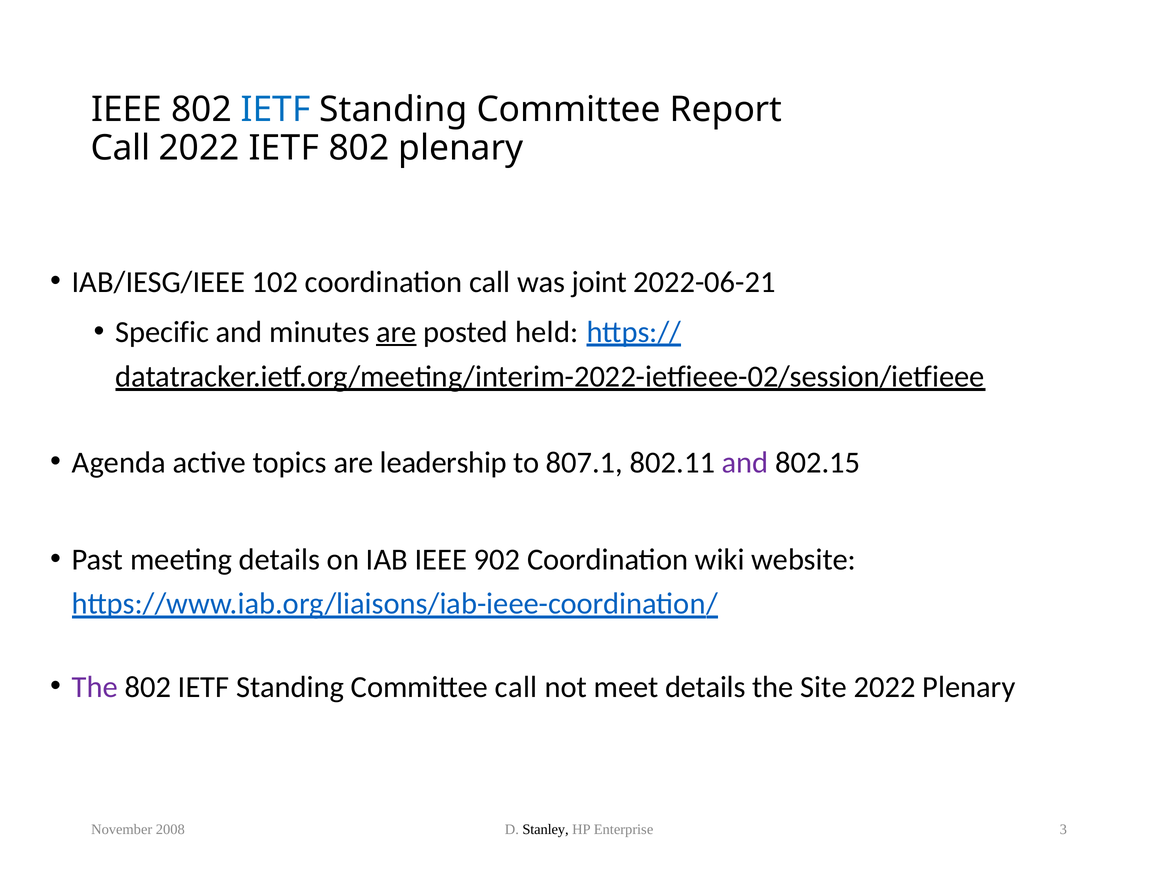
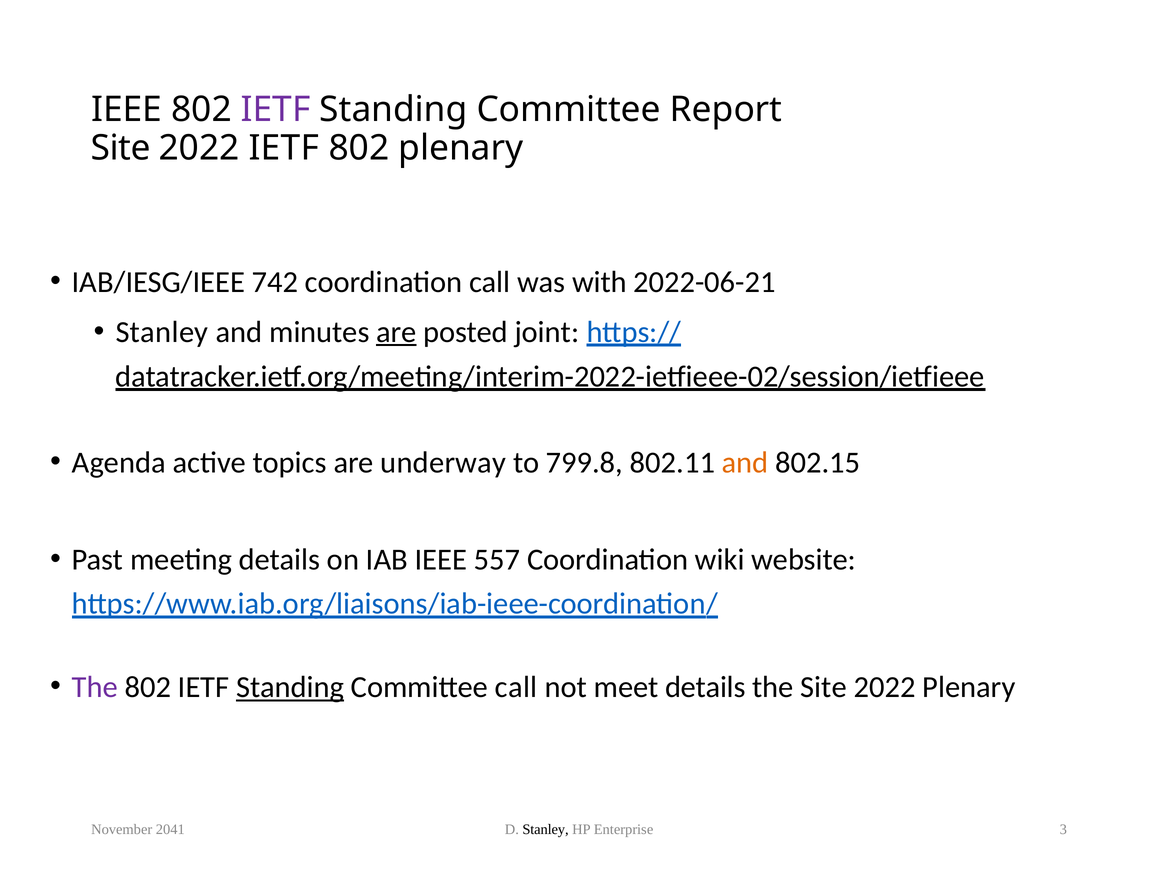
IETF colour: blue -> purple (276, 110)
Call: Call -> Site (121, 148)
102: 102 -> 742 (275, 282)
joint: joint -> with (599, 282)
Specific: Specific -> Stanley (162, 332)
held: held -> joint (547, 332)
leadership: leadership -> underway (443, 462)
807.1: 807.1 -> 799.8 (584, 462)
and colour: purple -> orange (745, 462)
902: 902 -> 557 (497, 559)
Standing underline: none -> present (290, 687)
2008: 2008 -> 2041 (170, 829)
